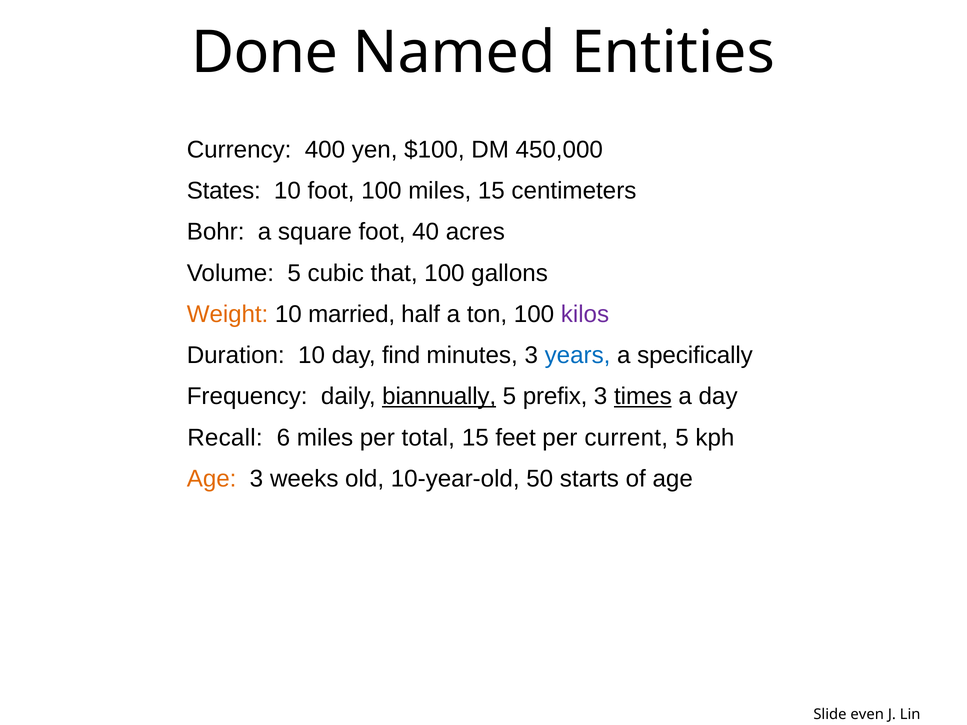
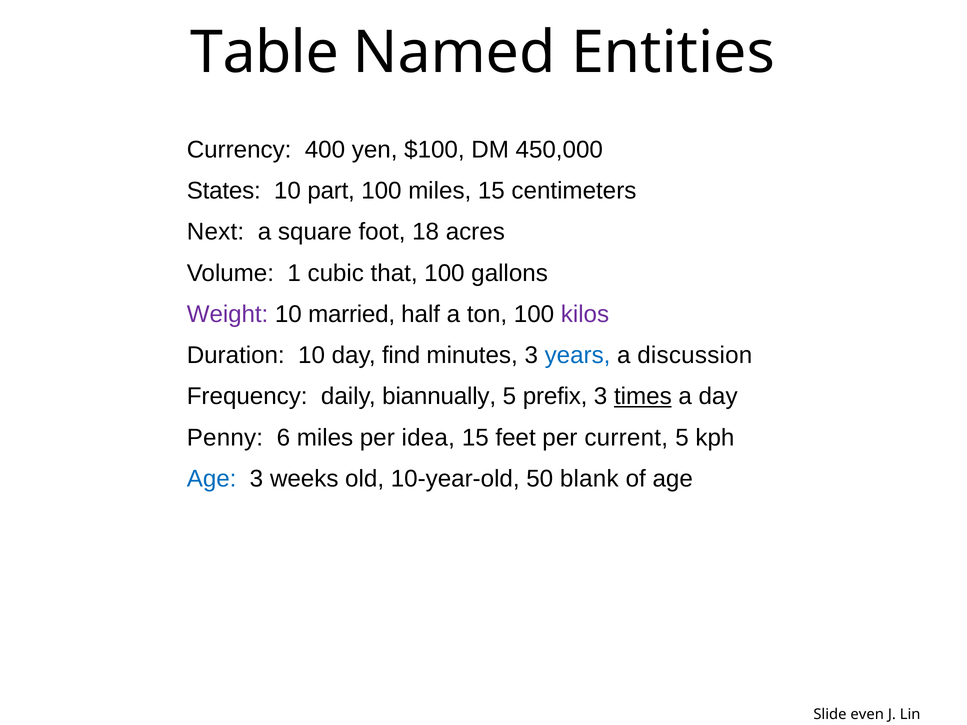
Done: Done -> Table (265, 53)
10 foot: foot -> part (331, 191)
Bohr: Bohr -> Next (215, 232)
40: 40 -> 18 (426, 232)
Volume 5: 5 -> 1 (294, 273)
Weight colour: orange -> purple (228, 314)
specifically: specifically -> discussion (695, 355)
biannually underline: present -> none (439, 397)
Recall: Recall -> Penny (225, 438)
total: total -> idea (428, 438)
Age colour: orange -> blue (212, 479)
starts: starts -> blank (589, 479)
